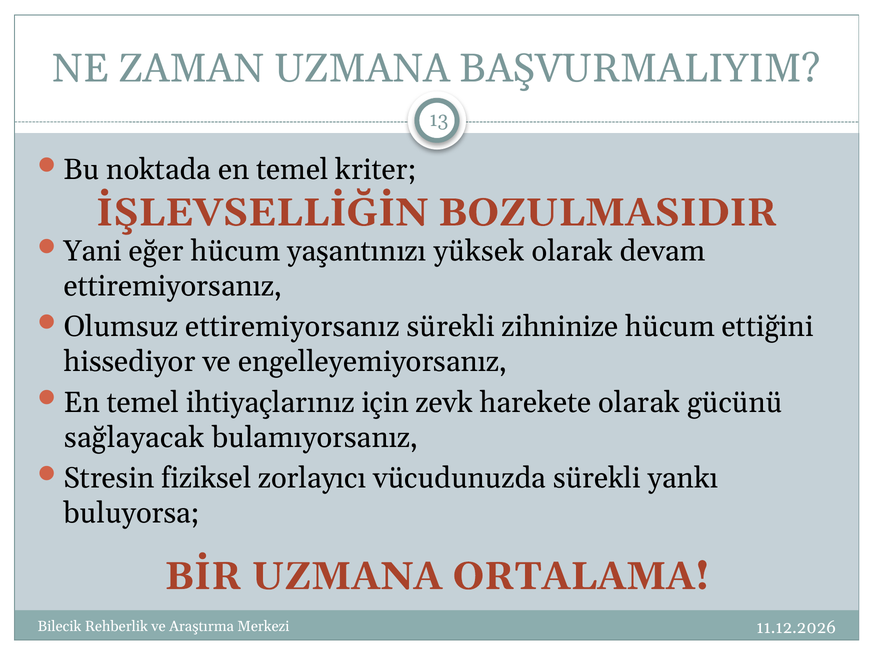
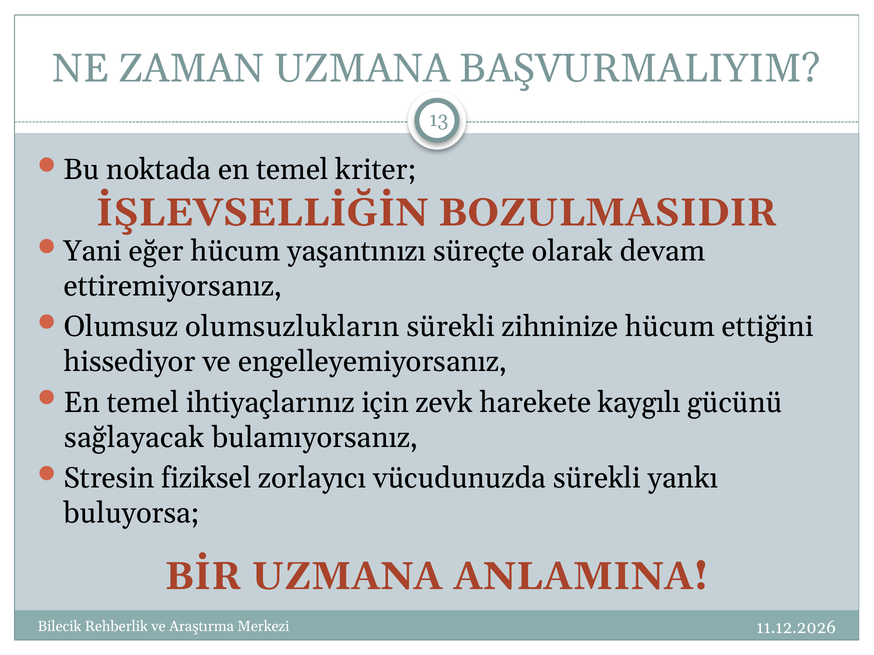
yüksek: yüksek -> süreçte (479, 251)
Olumsuz ettiremiyorsanız: ettiremiyorsanız -> olumsuzlukların (292, 327)
harekete olarak: olarak -> kaygılı (639, 403)
ORTALAMA: ORTALAMA -> ANLAMINA (581, 577)
